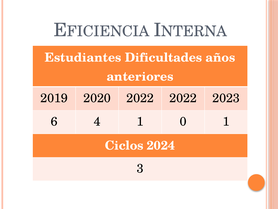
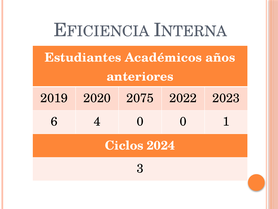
Dificultades: Dificultades -> Académicos (163, 57)
2020 2022: 2022 -> 2075 (140, 98)
4 1: 1 -> 0 (140, 121)
